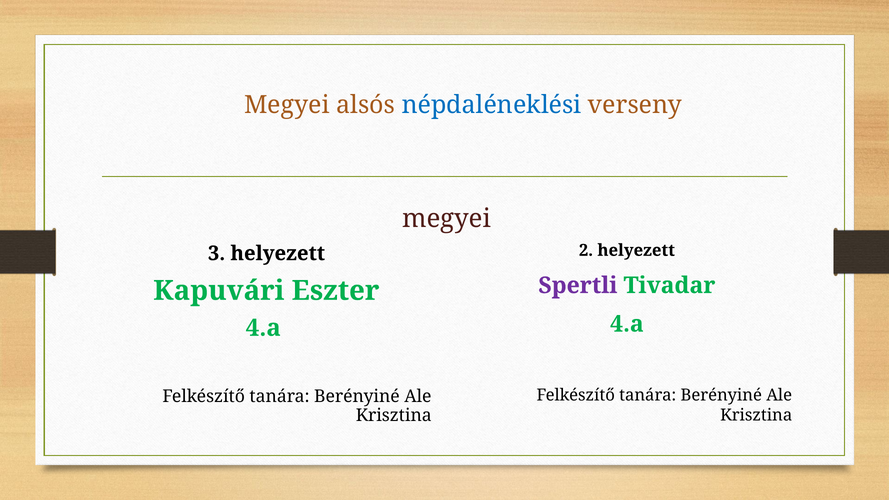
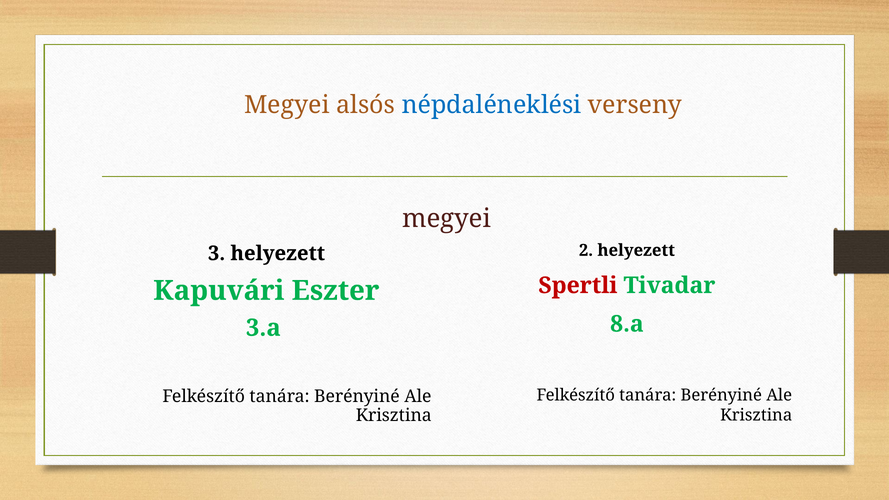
Spertli colour: purple -> red (578, 285)
4.a: 4.a -> 8.a (627, 324)
4.a: 4.a -> 3.a (263, 328)
